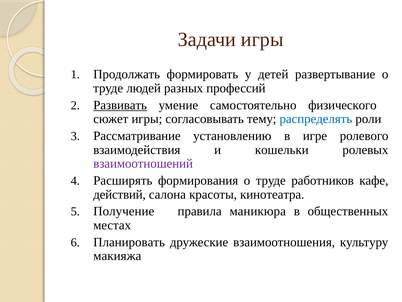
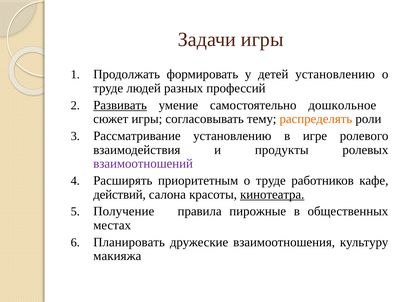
детей развертывание: развертывание -> установлению (335, 74)
физического: физического -> дошкольное (342, 105)
распределять colour: blue -> orange (316, 119)
кошельки: кошельки -> продукты (282, 150)
формирования: формирования -> приоритетным (198, 180)
кинотеатра underline: none -> present (272, 194)
маникюра: маникюра -> пирожные (258, 211)
